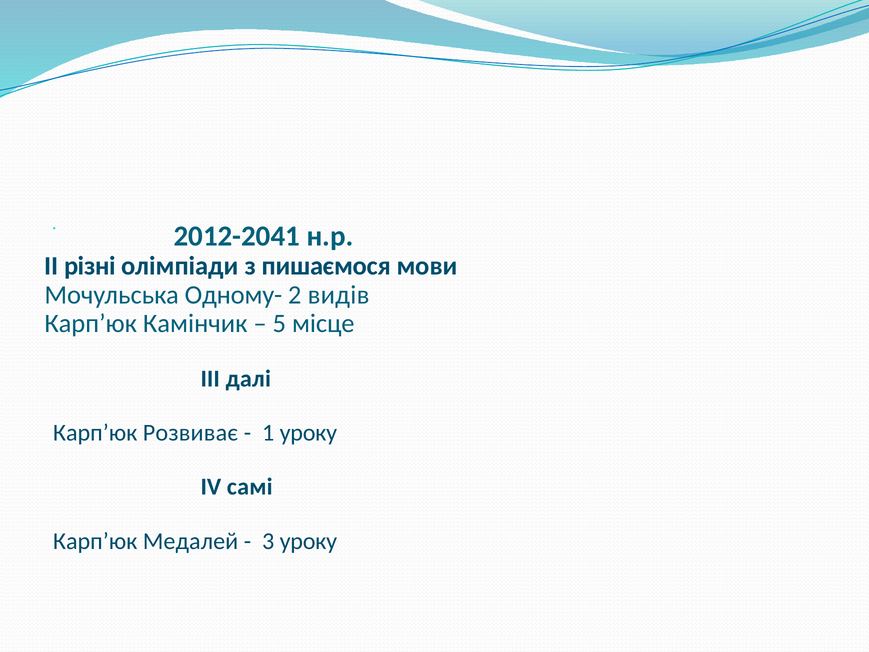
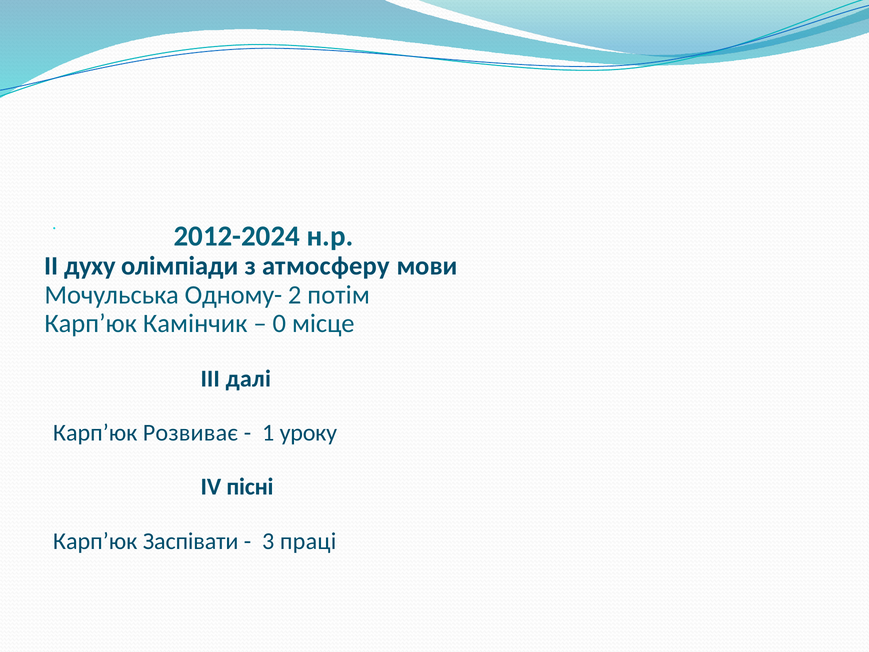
2012-2041: 2012-2041 -> 2012-2024 (237, 236)
різні: різні -> духу (90, 266)
пишаємося: пишаємося -> атмосферу (326, 266)
видів: видів -> потім (339, 295)
5: 5 -> 0 (279, 323)
самі: самі -> пісні (250, 487)
Медалей: Медалей -> Заспівати (191, 541)
3 уроку: уроку -> праці (308, 541)
